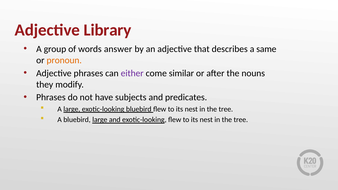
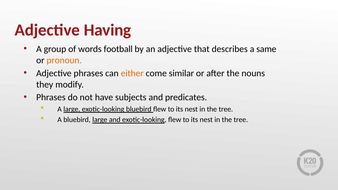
Library: Library -> Having (107, 30)
answer: answer -> football (118, 49)
either colour: purple -> orange (132, 73)
